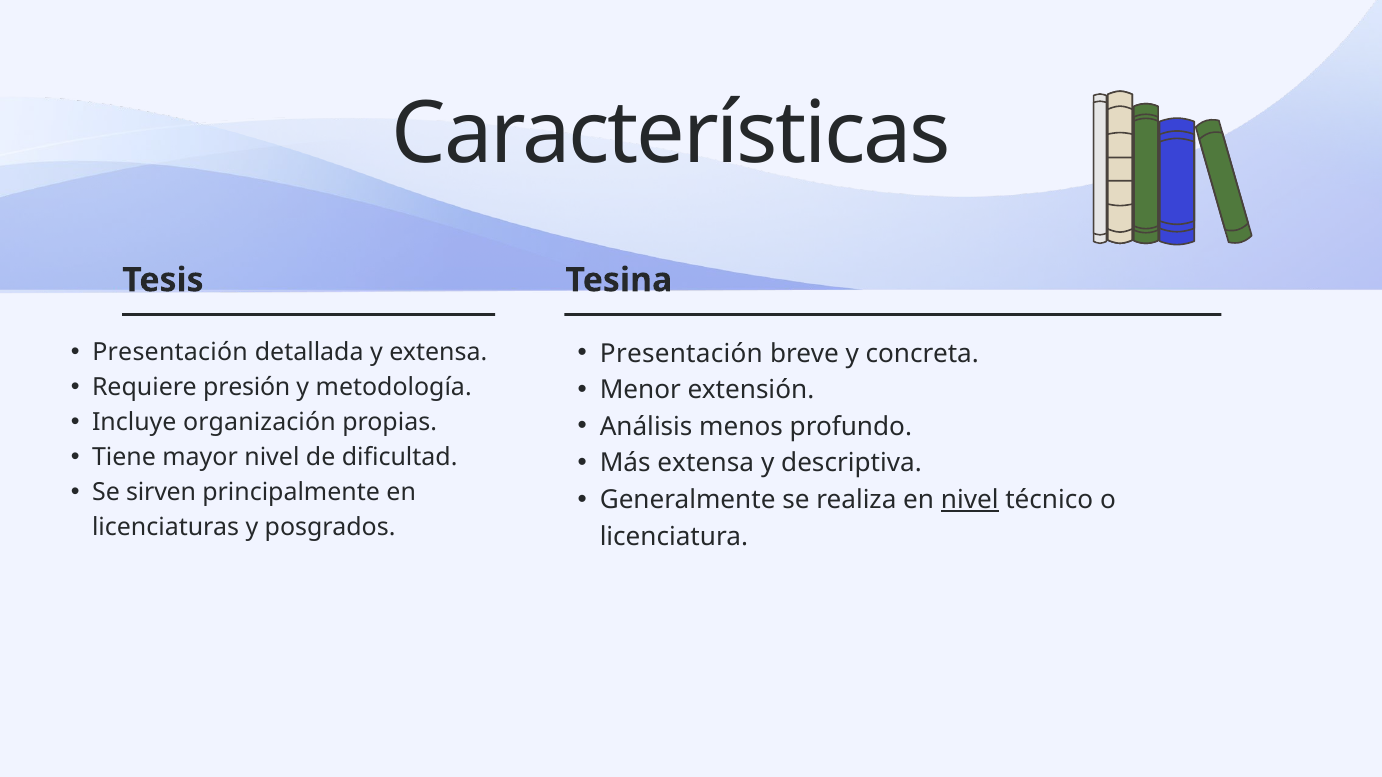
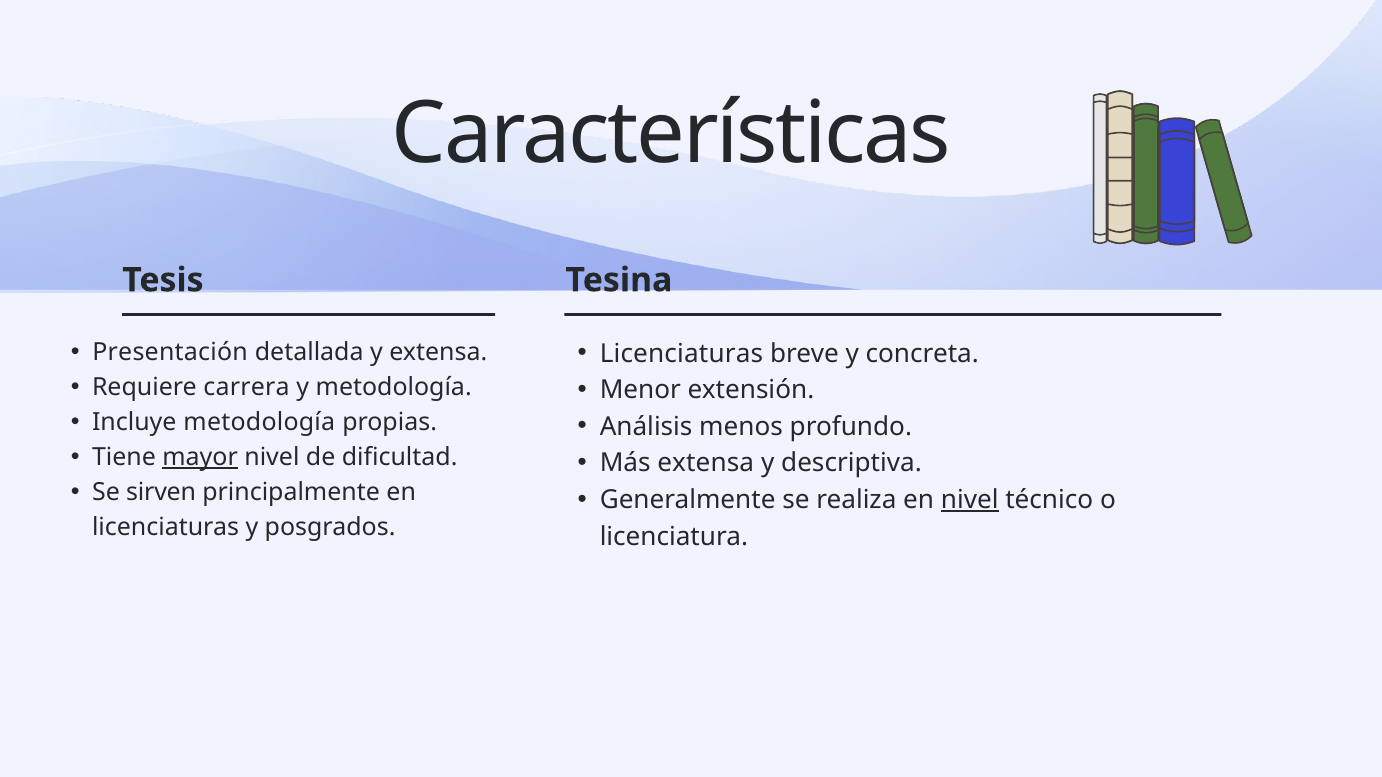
Presentación: Presentación -> Licenciaturas (681, 354)
presión: presión -> carrera (247, 388)
Incluye organización: organización -> metodología (259, 423)
mayor underline: none -> present (200, 458)
